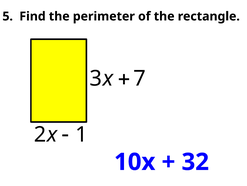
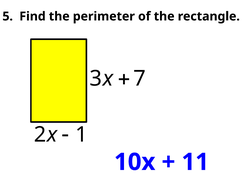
32: 32 -> 11 (195, 161)
